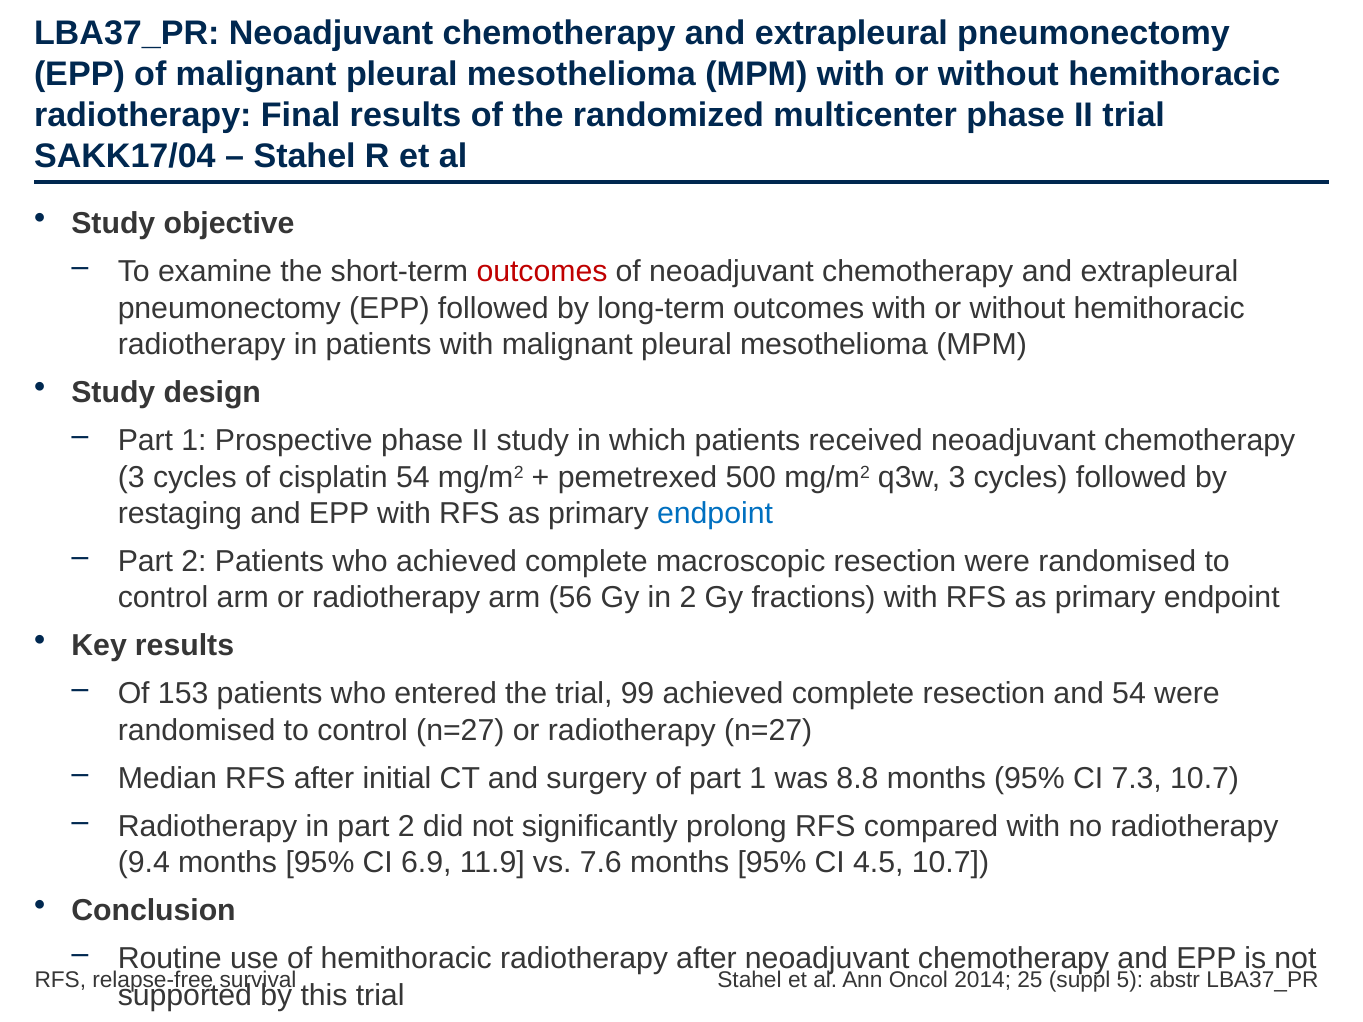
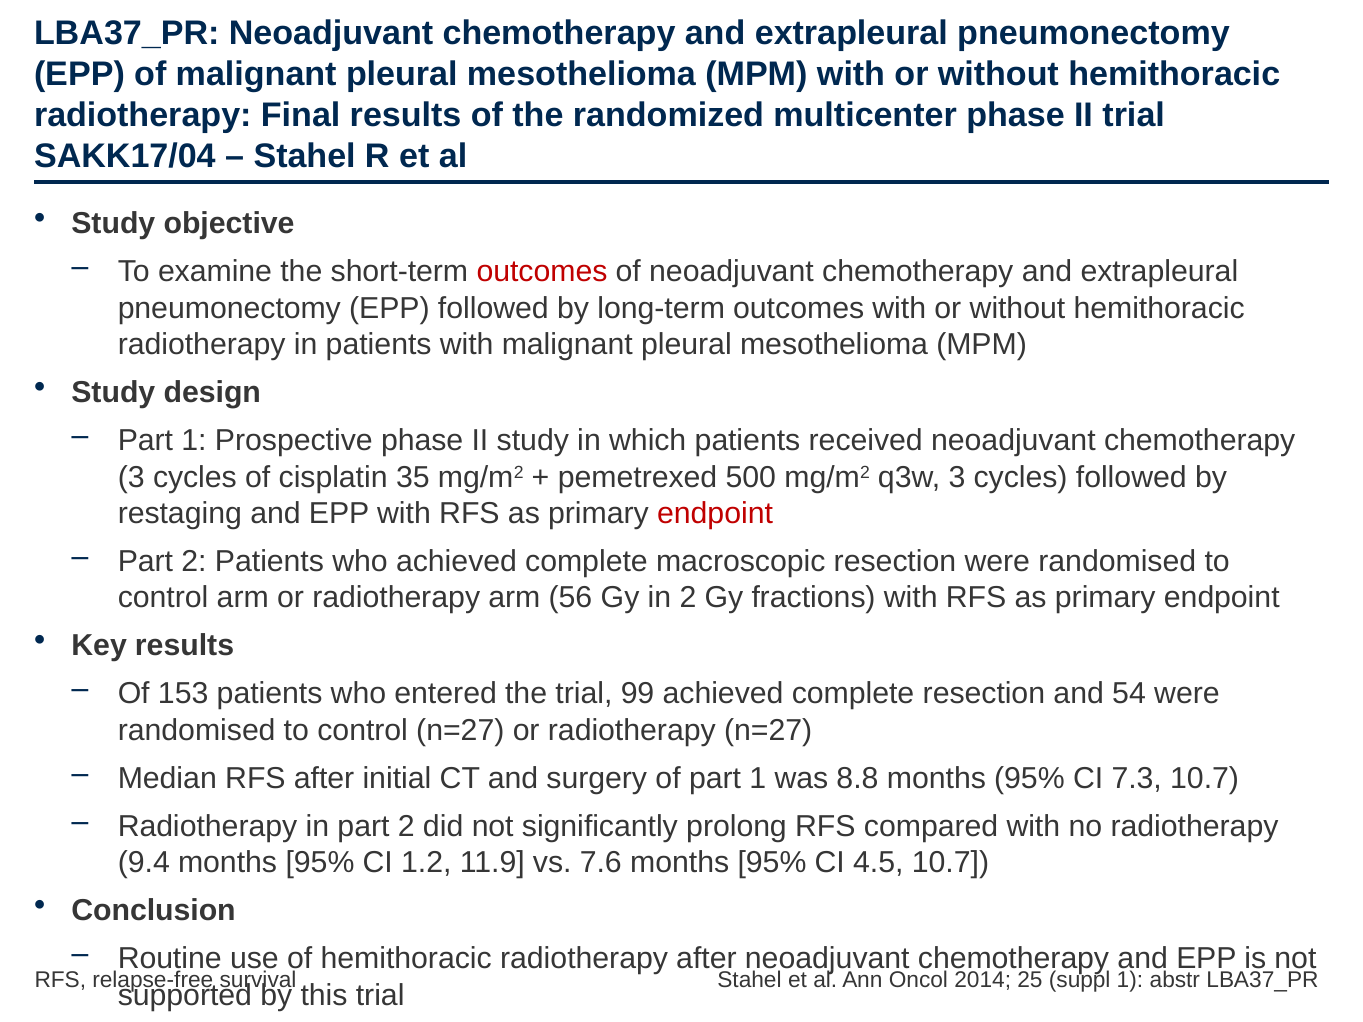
cisplatin 54: 54 -> 35 (413, 477)
endpoint colour: blue -> red (715, 514)
6.9: 6.9 -> 1.2 (426, 863)
suppl 5: 5 -> 1 (1130, 981)
